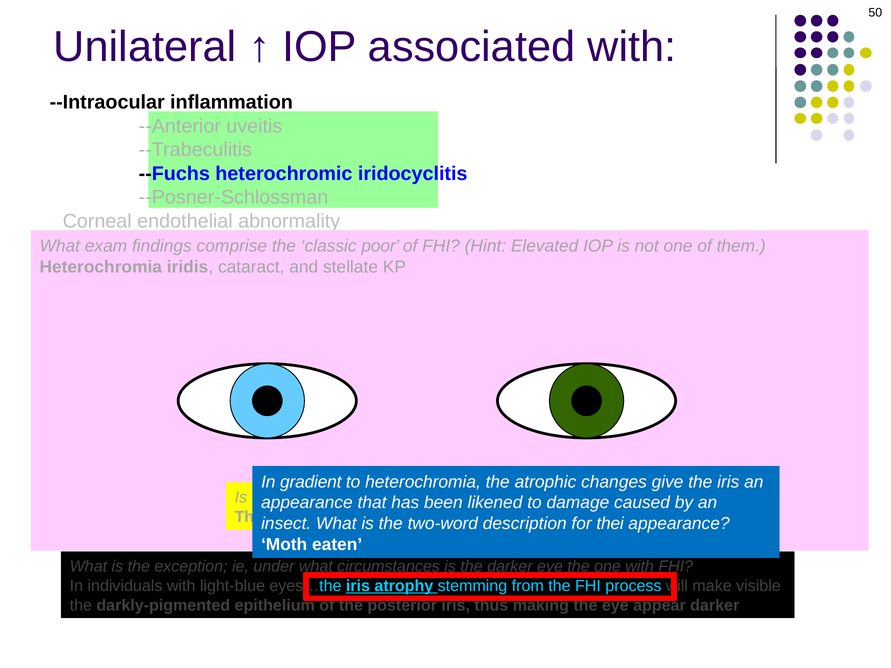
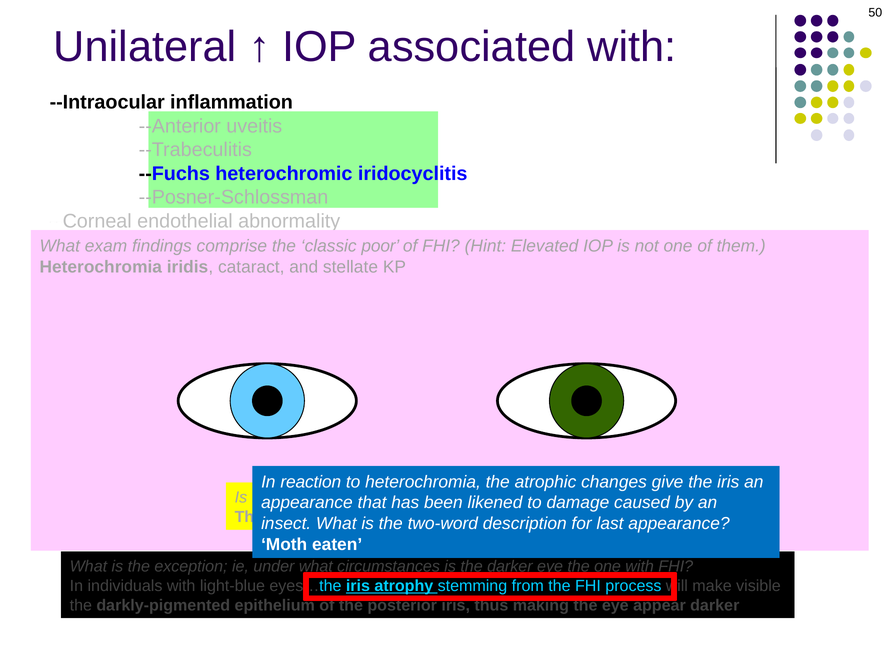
gradient: gradient -> reaction (311, 482)
thei: thei -> last (610, 524)
